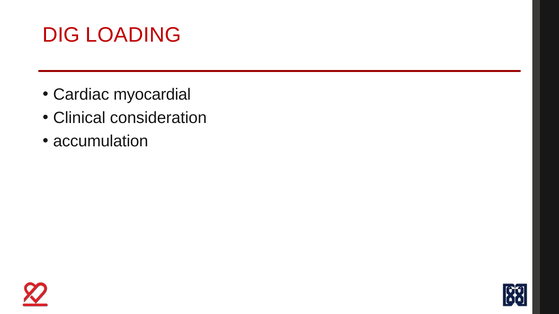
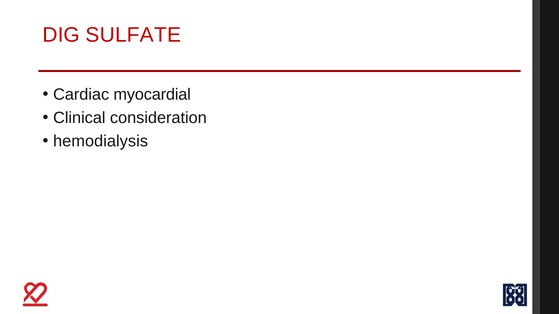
LOADING: LOADING -> SULFATE (133, 35)
accumulation: accumulation -> hemodialysis (101, 141)
